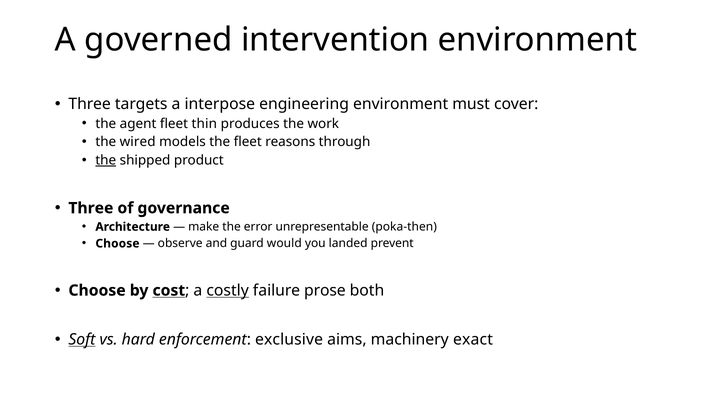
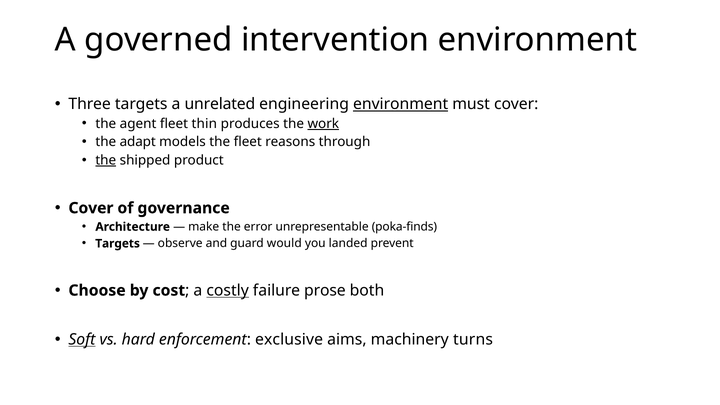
interpose: interpose -> unrelated (220, 104)
environment underline: none -> present (401, 104)
work underline: none -> present (323, 124)
wired: wired -> adapt (138, 142)
Three: Three -> Cover (91, 208)
poka-then: poka-then -> poka-finds (404, 227)
Choose: Choose -> Targets (118, 243)
cost underline: present -> none (169, 290)
exact: exact -> turns (473, 339)
